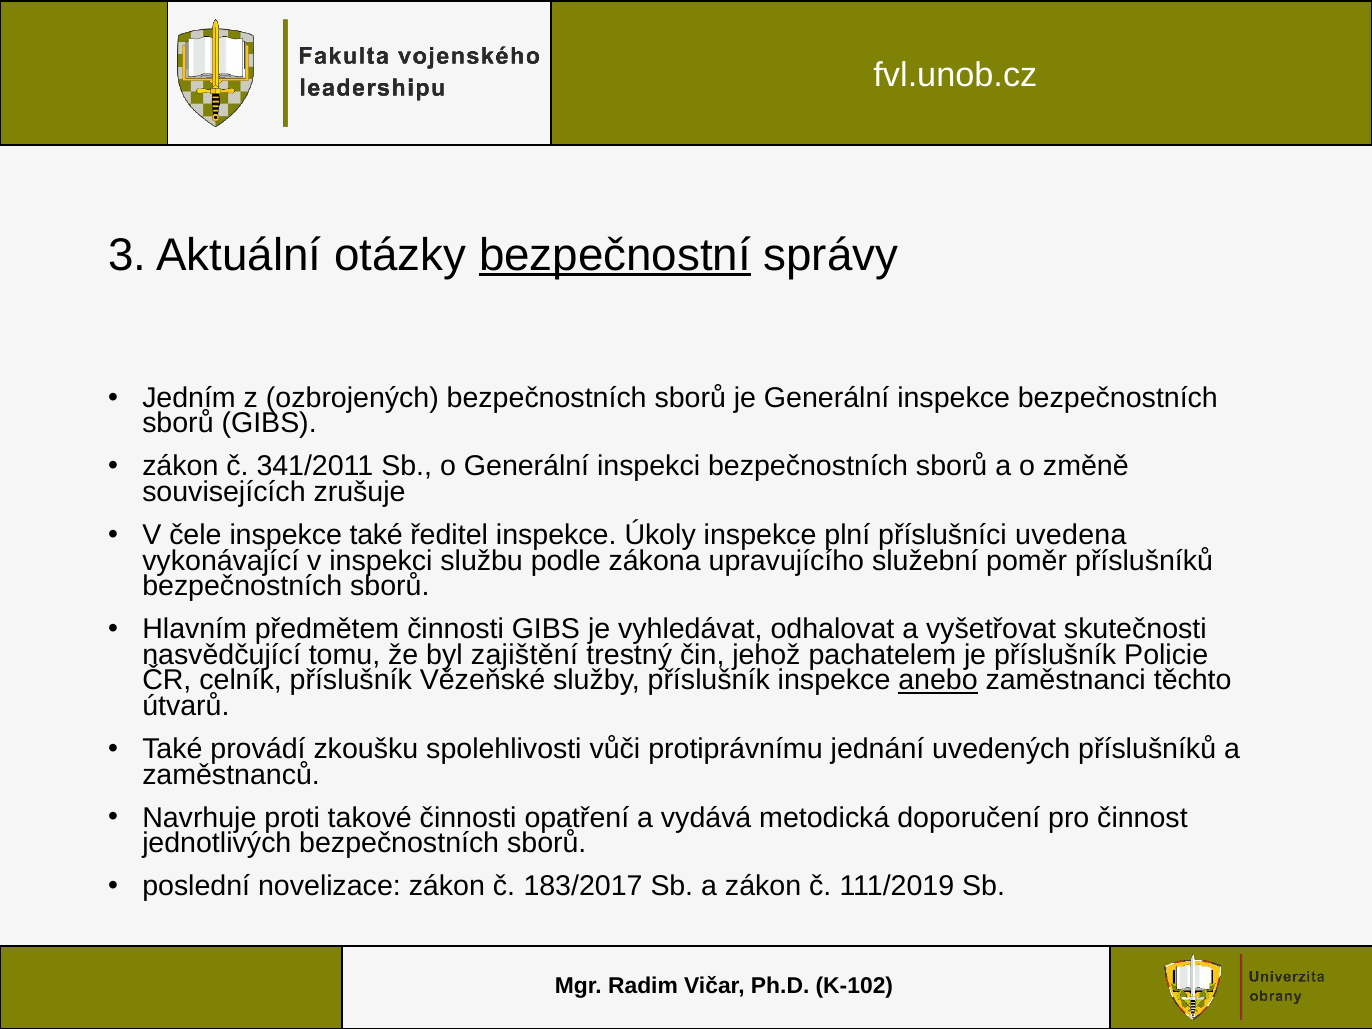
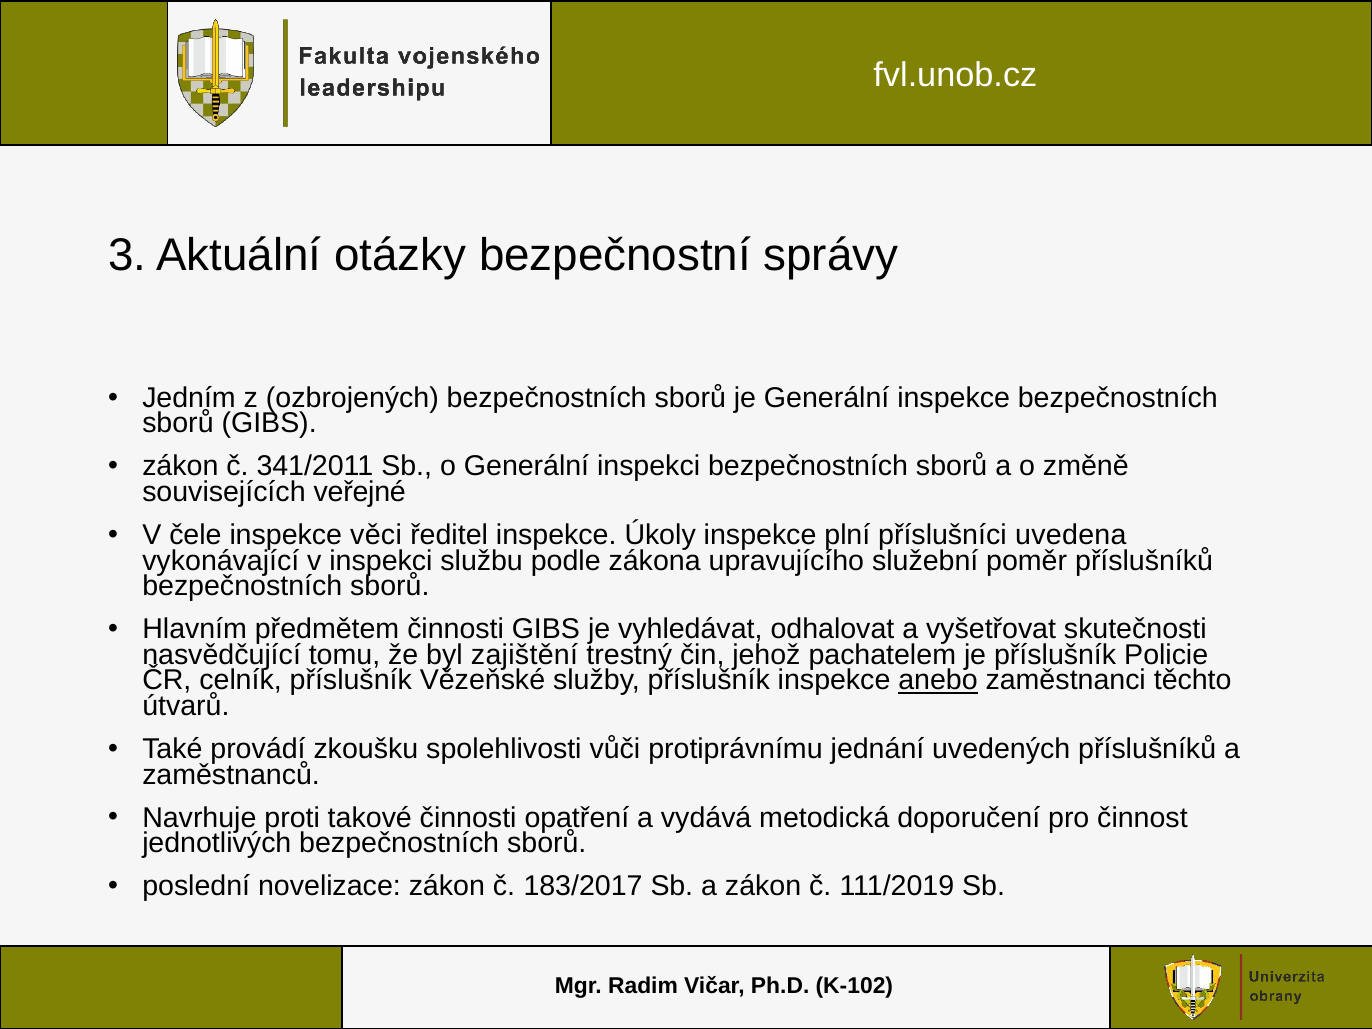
bezpečnostní underline: present -> none (615, 255)
zrušuje: zrušuje -> veřejné (360, 492)
inspekce také: také -> věci (376, 535)
